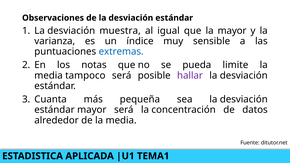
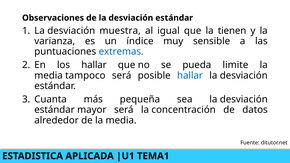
la mayor: mayor -> tienen (232, 31)
los notas: notas -> hallar (94, 65)
hallar colour: purple -> blue (190, 76)
